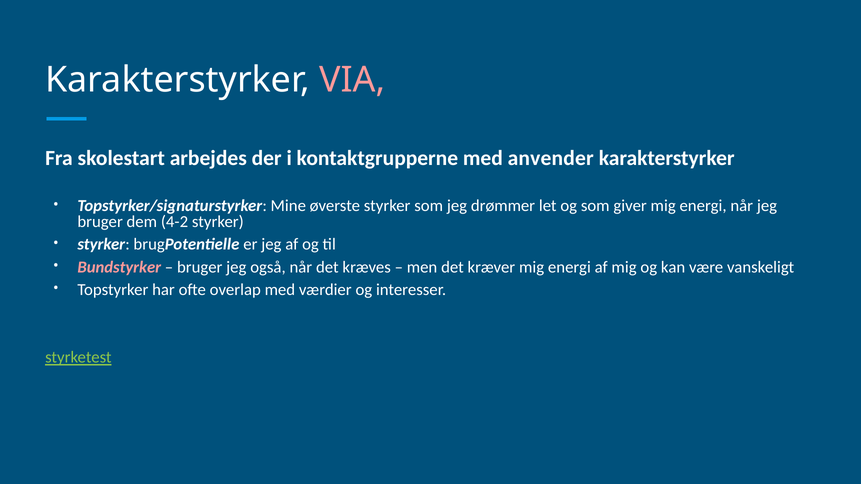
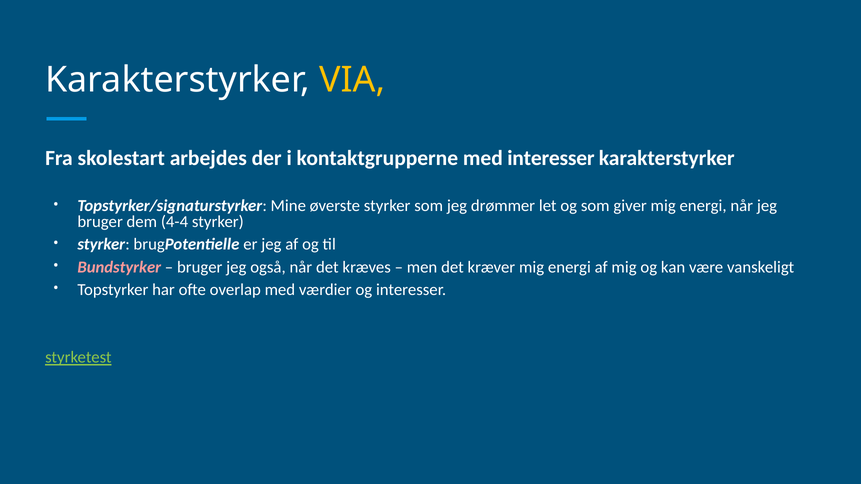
VIA colour: pink -> yellow (352, 80)
med anvender: anvender -> interesser (551, 158)
4-2: 4-2 -> 4-4 (175, 222)
